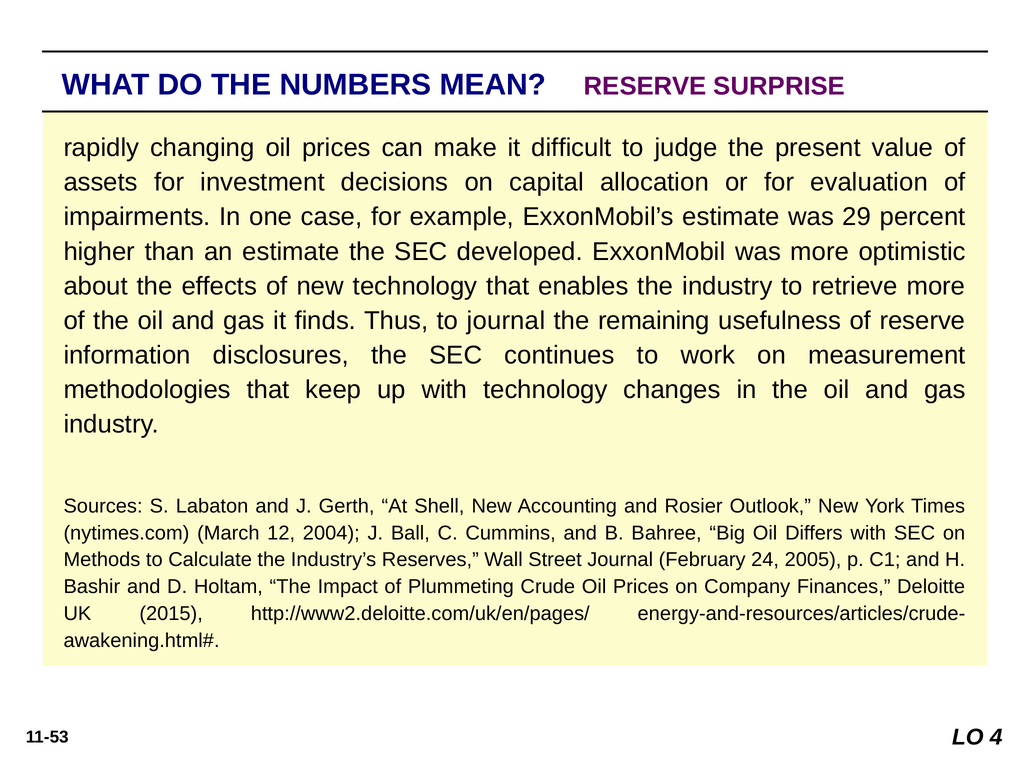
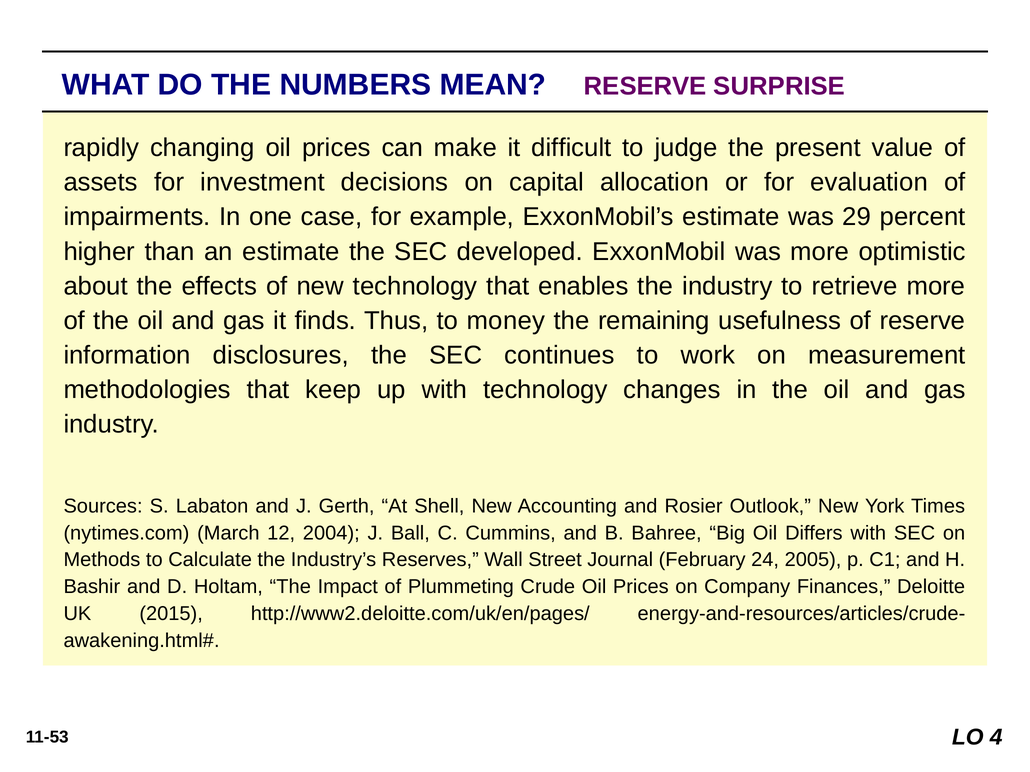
to journal: journal -> money (506, 321)
